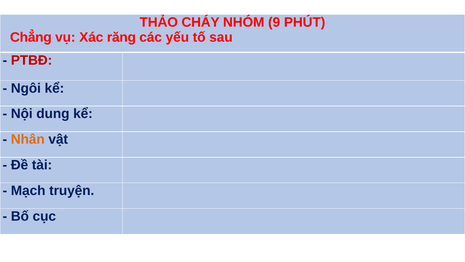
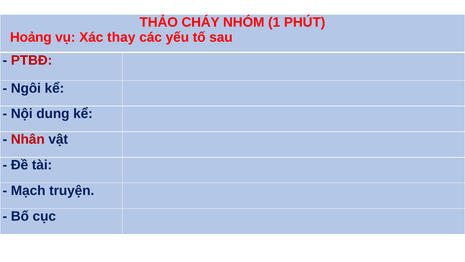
9: 9 -> 1 (274, 22)
Chẳng: Chẳng -> Hoảng (31, 37)
răng: răng -> thay (121, 37)
Nhân colour: orange -> red (28, 139)
